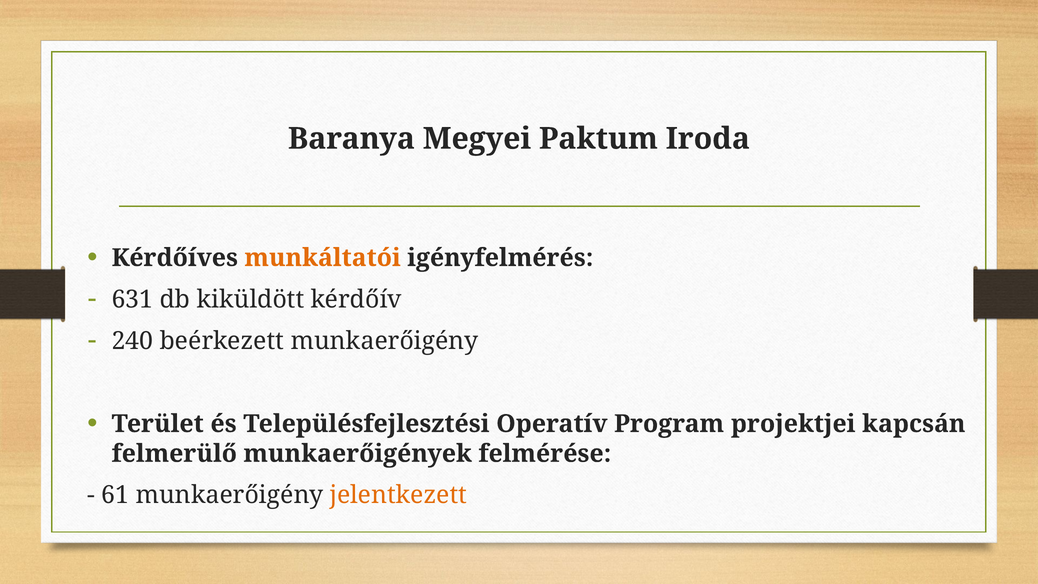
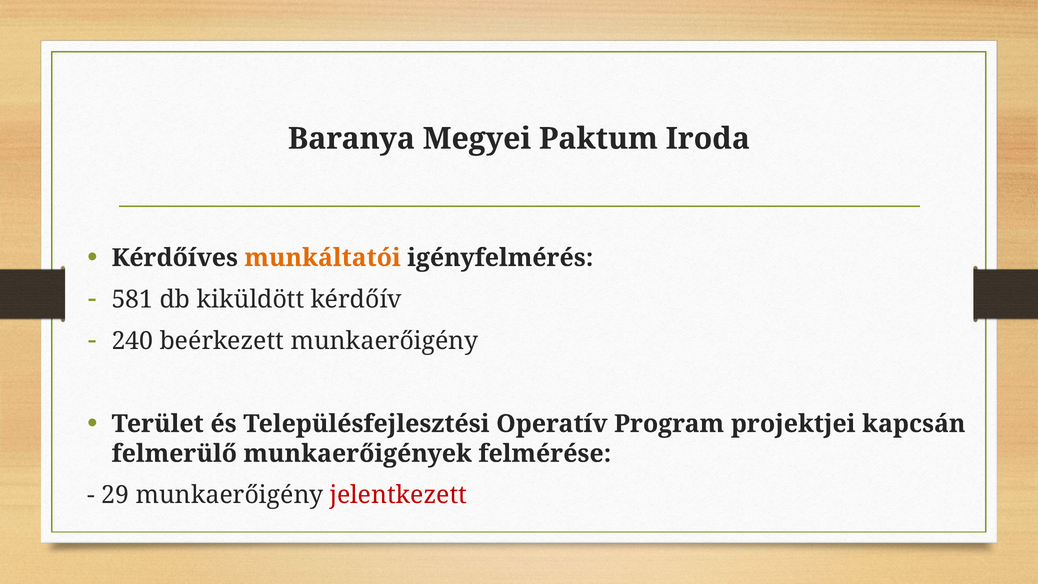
631: 631 -> 581 (132, 299)
61: 61 -> 29 (115, 495)
jelentkezett colour: orange -> red (398, 495)
